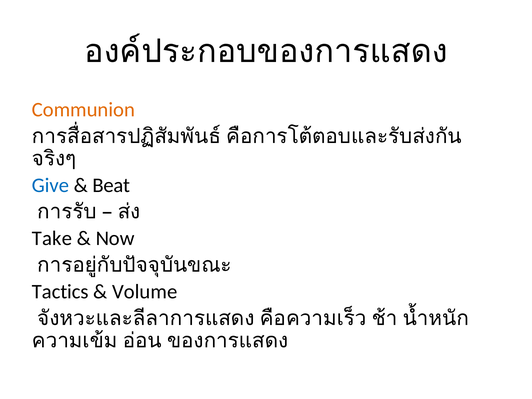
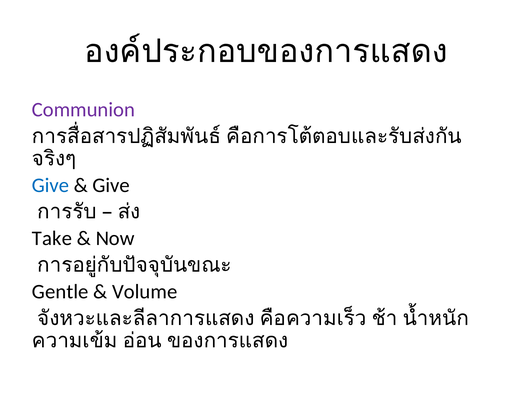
Communion colour: orange -> purple (83, 110)
Beat: Beat -> Give (111, 185)
Tactics: Tactics -> Gentle (60, 292)
